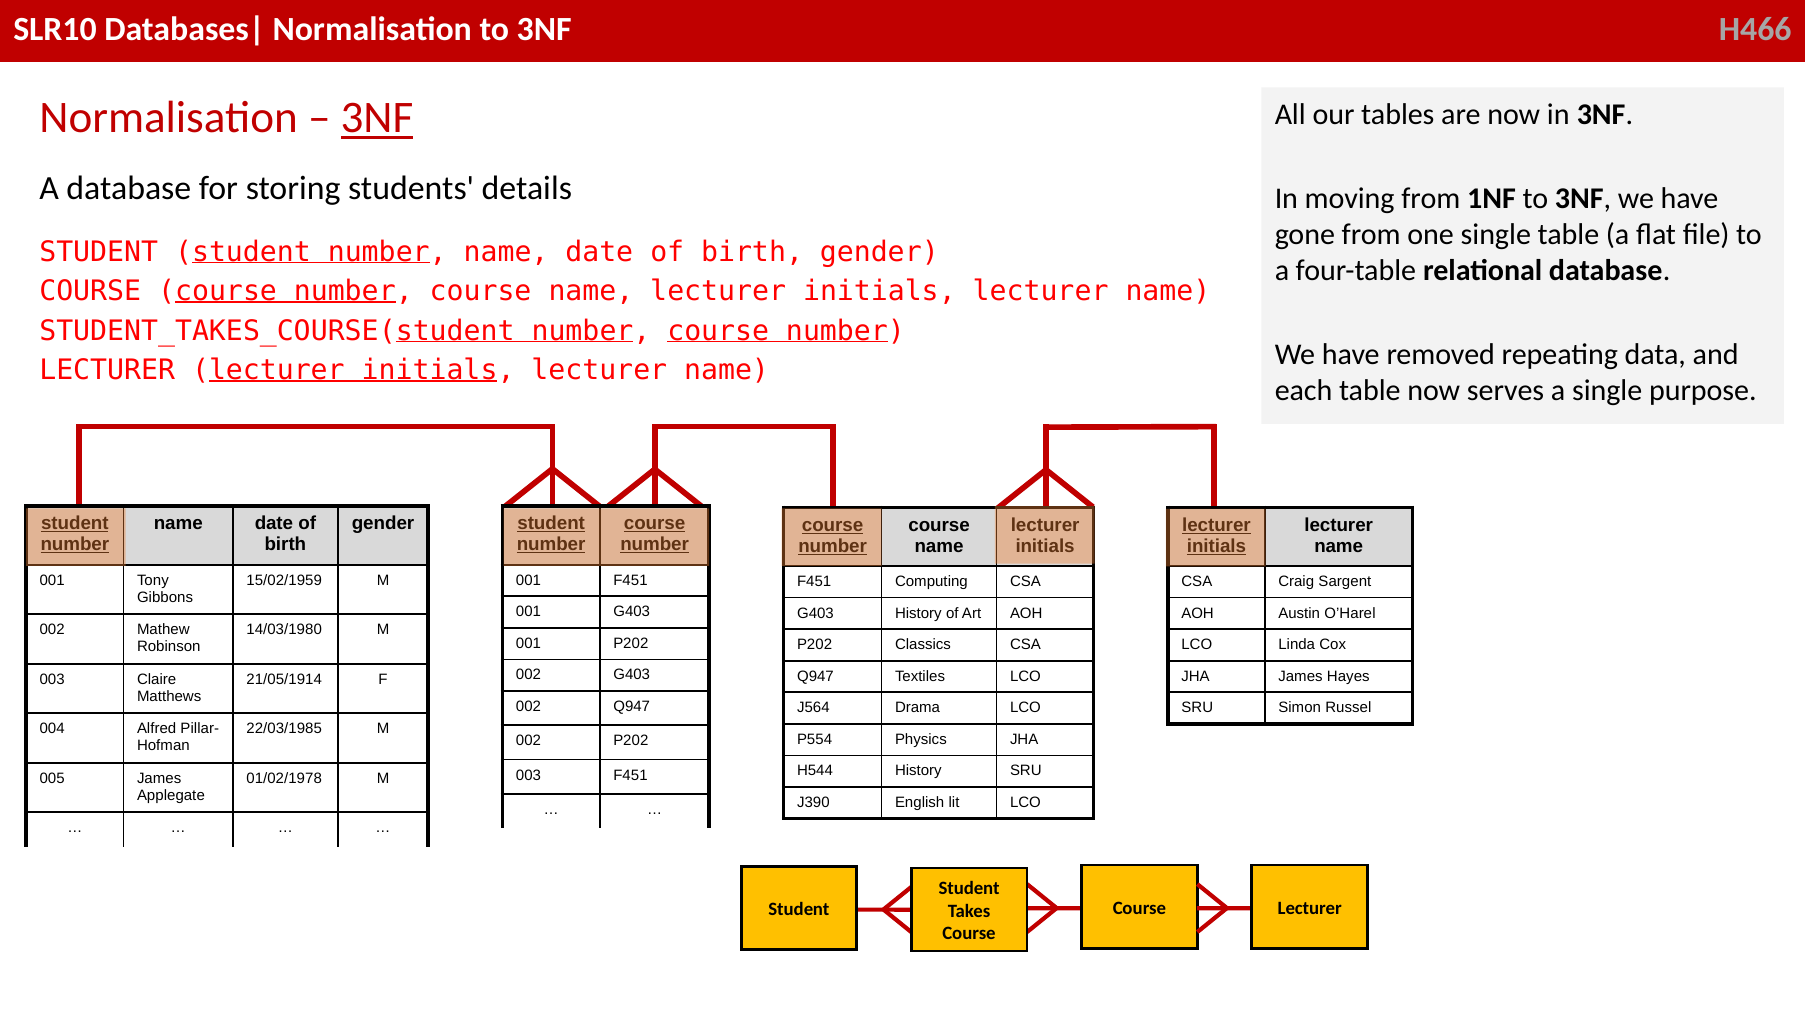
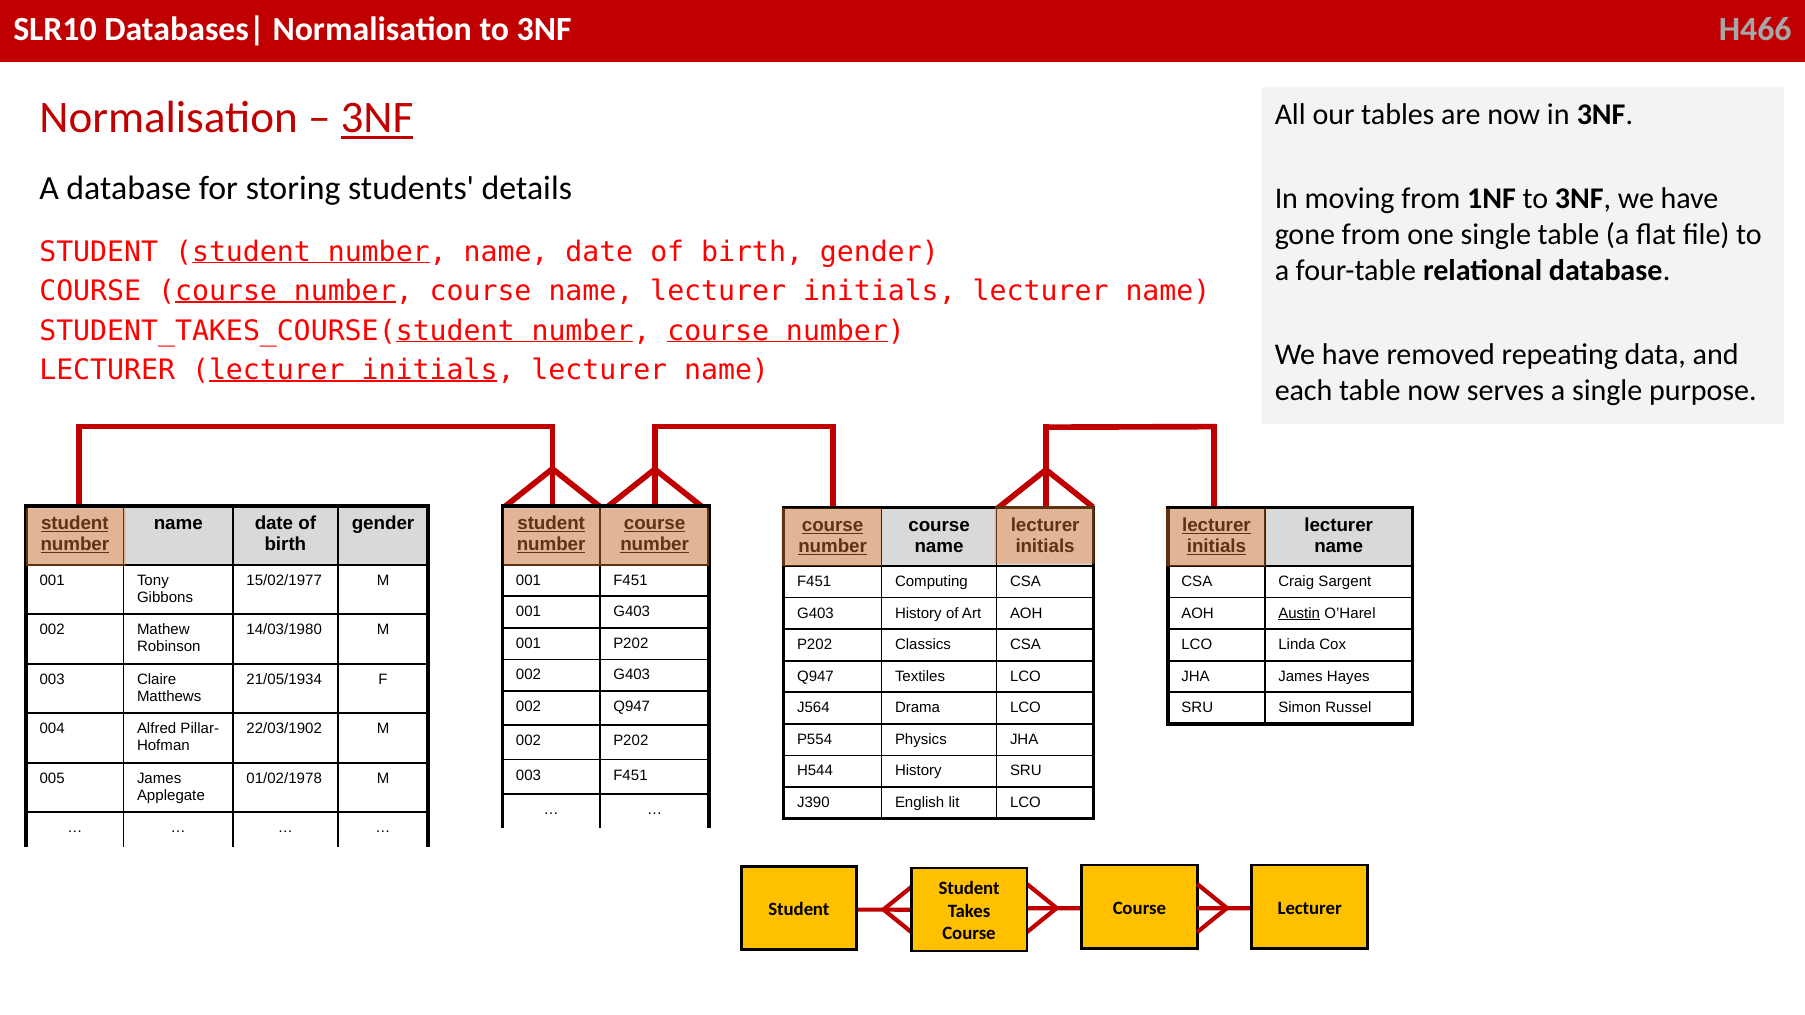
15/02/1959: 15/02/1959 -> 15/02/1977 (284, 580)
Austin underline: none -> present (1299, 613)
21/05/1914: 21/05/1914 -> 21/05/1934 (284, 679)
22/03/1985: 22/03/1985 -> 22/03/1902 (284, 729)
